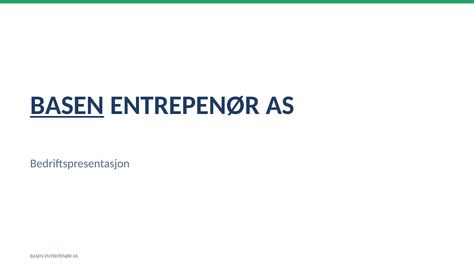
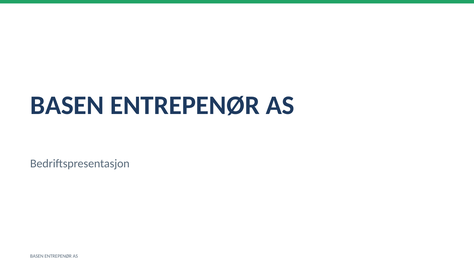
BASEN underline: present -> none (67, 105)
